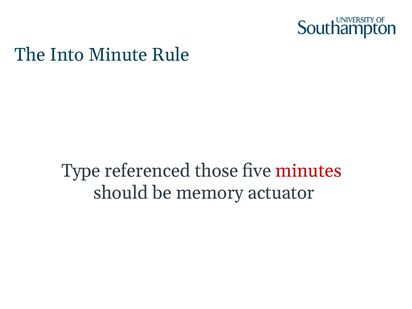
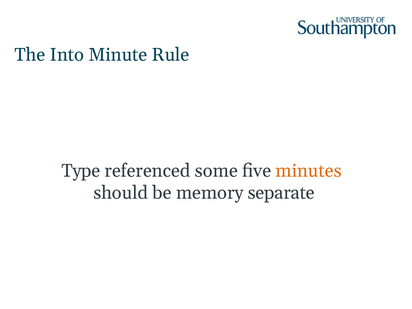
those: those -> some (216, 171)
minutes colour: red -> orange (309, 171)
actuator: actuator -> separate (281, 193)
